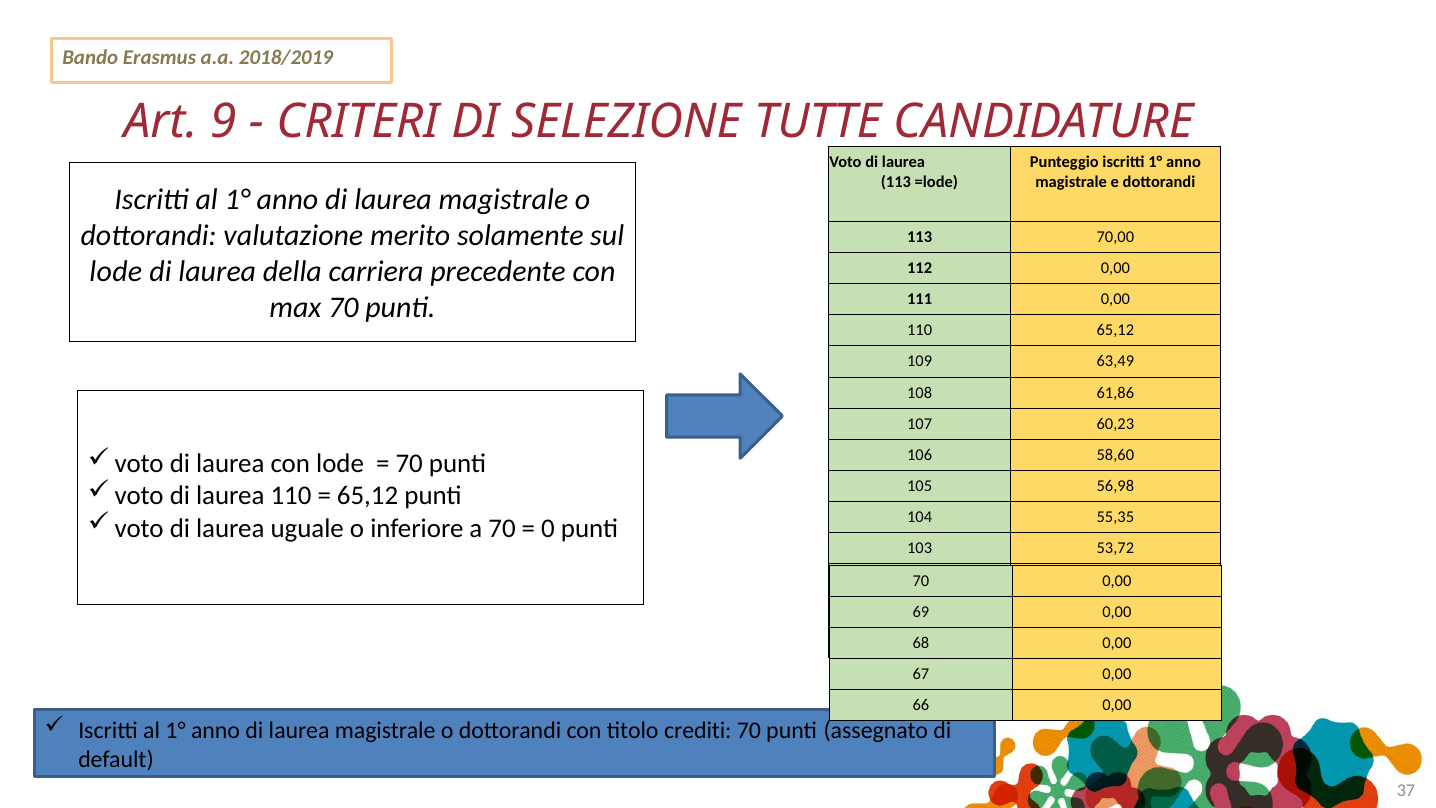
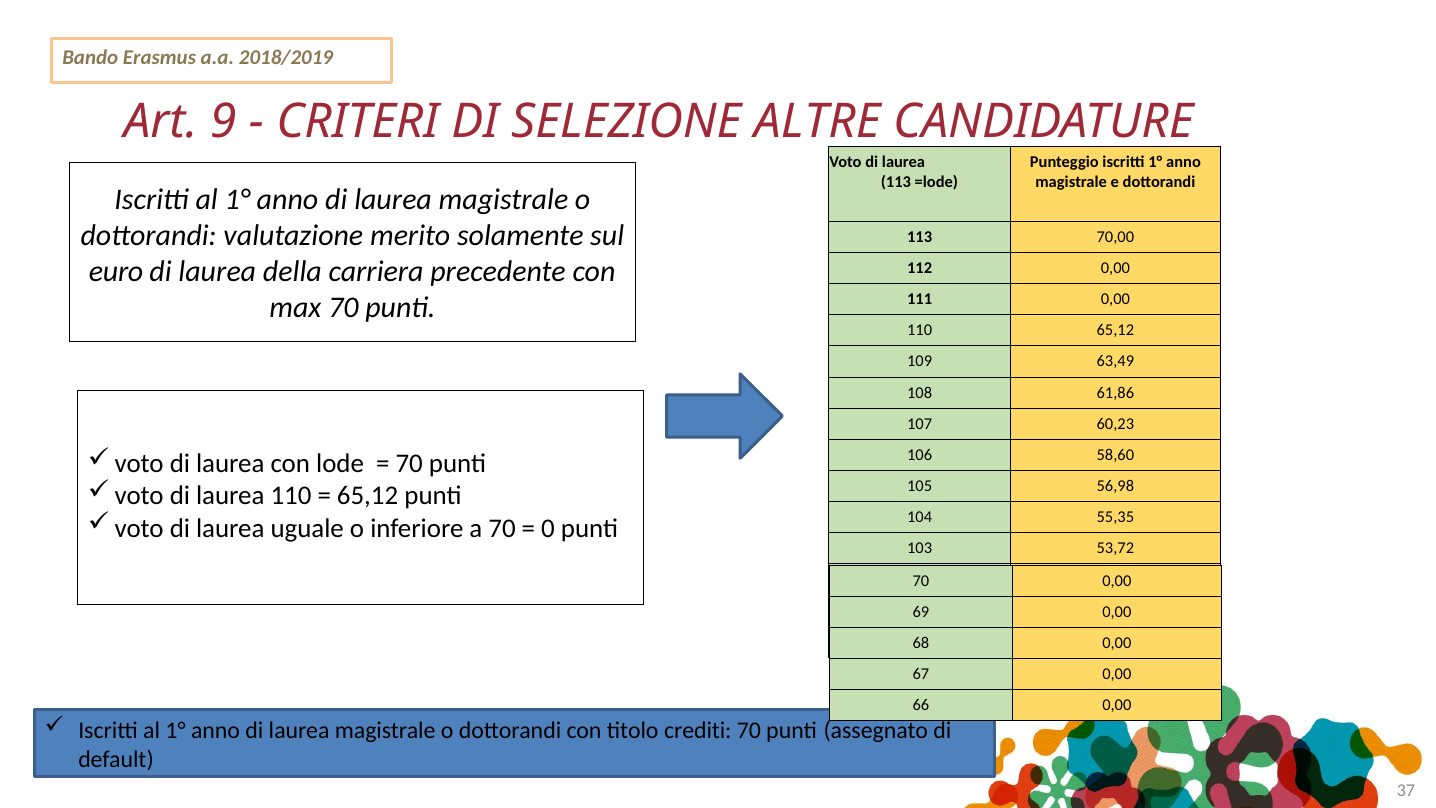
TUTTE: TUTTE -> ALTRE (817, 122)
lode: lode -> euro (116, 272)
